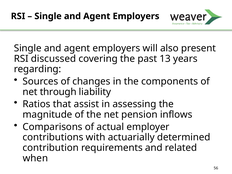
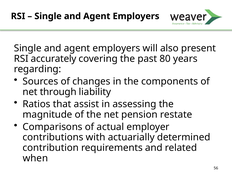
discussed: discussed -> accurately (54, 59)
13: 13 -> 80 (165, 59)
inflows: inflows -> restate (176, 115)
